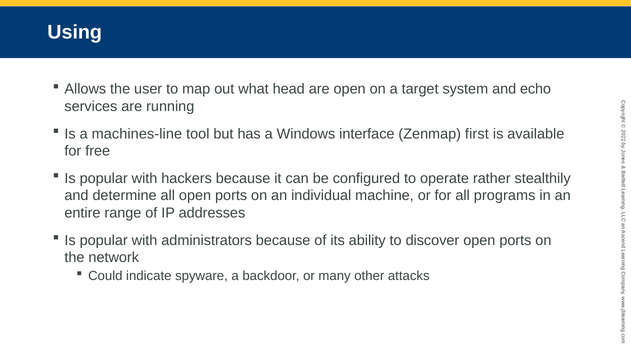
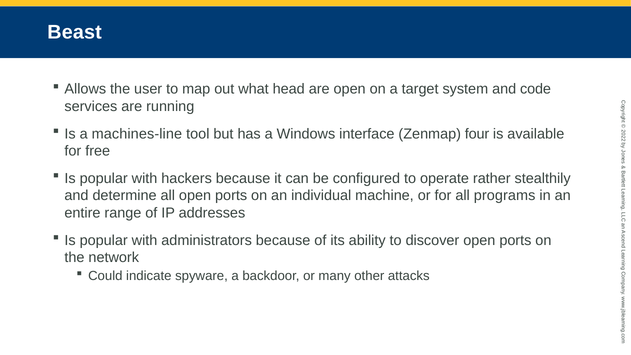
Using: Using -> Beast (75, 32)
echo: echo -> code (536, 89)
first: first -> four (477, 134)
